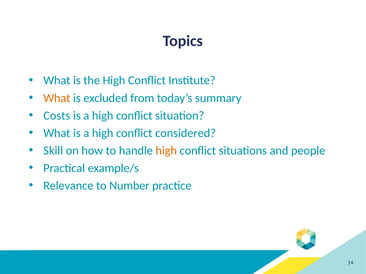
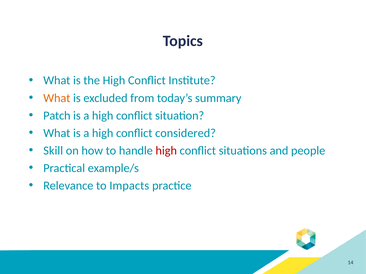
Costs: Costs -> Patch (57, 116)
high colour: orange -> red (166, 151)
Number: Number -> Impacts (129, 186)
